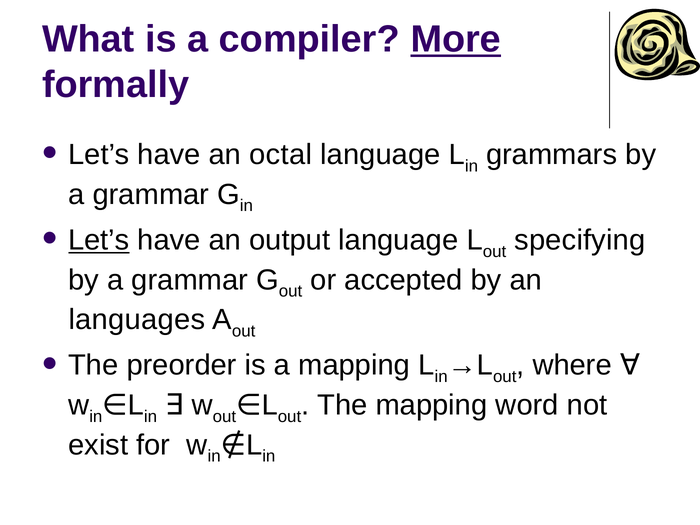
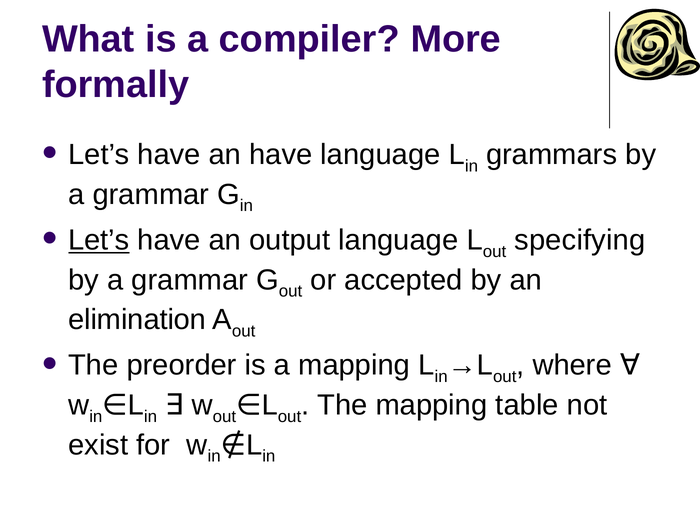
More underline: present -> none (456, 39)
an octal: octal -> have (281, 155)
languages: languages -> elimination (137, 320)
word: word -> table (527, 405)
